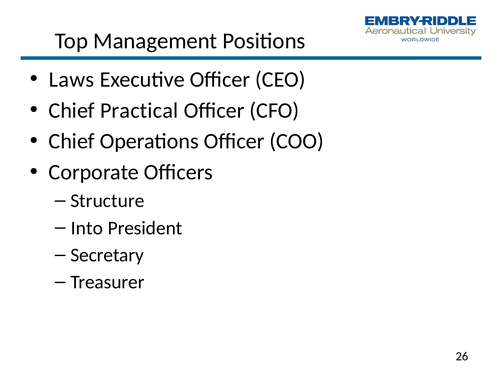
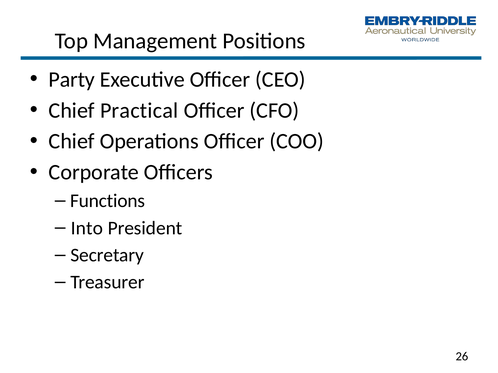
Laws: Laws -> Party (72, 80)
Structure: Structure -> Functions (108, 201)
